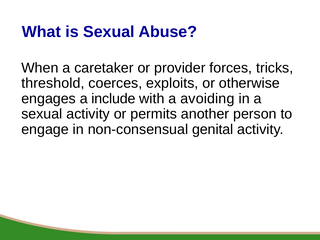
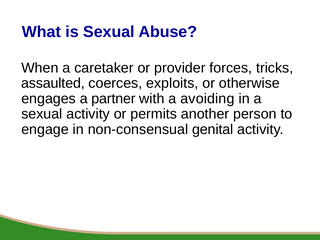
threshold: threshold -> assaulted (53, 83)
include: include -> partner (114, 99)
